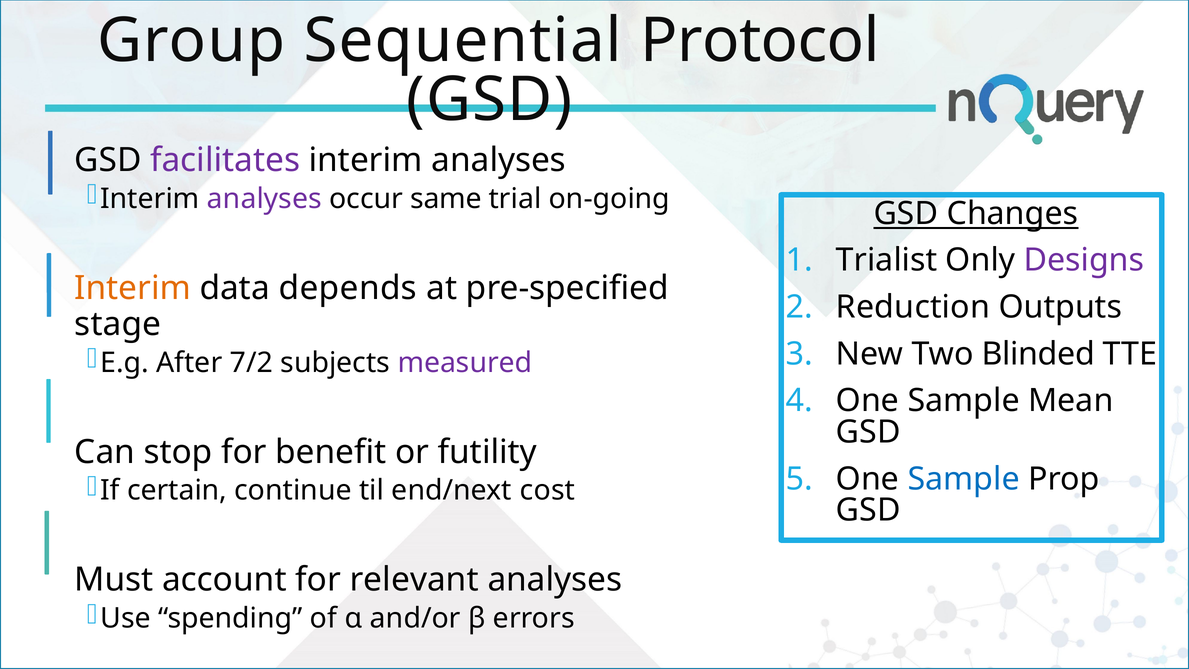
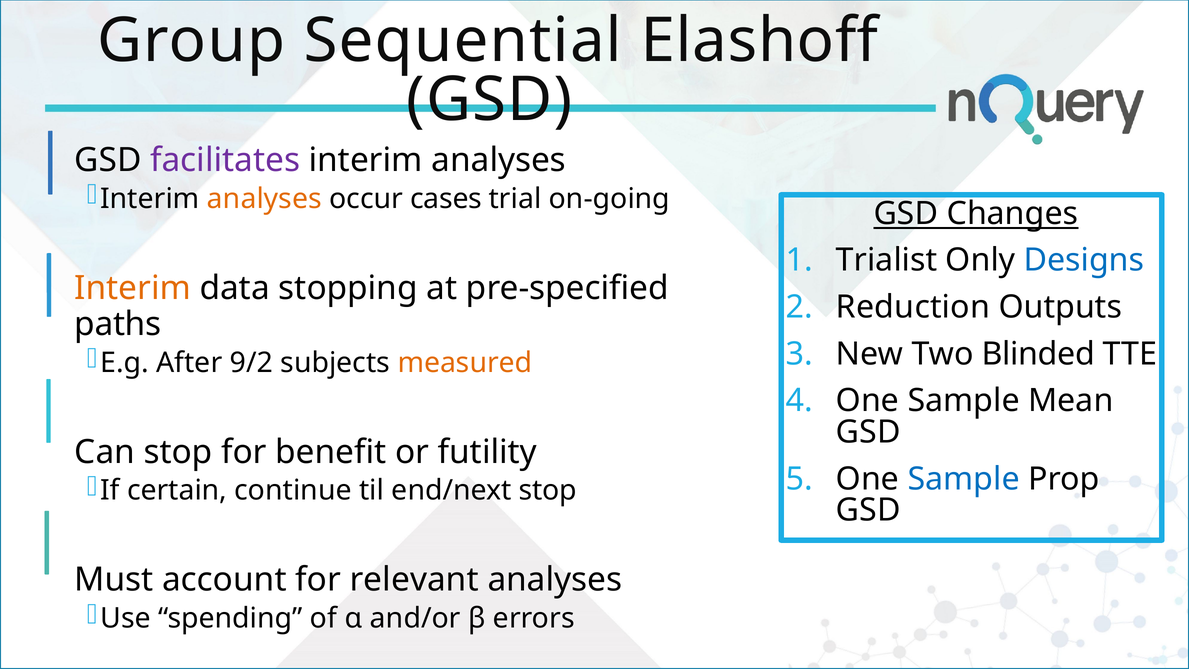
Protocol: Protocol -> Elashoff (759, 41)
analyses colour: purple -> orange (264, 199)
same: same -> cases (446, 199)
Designs colour: purple -> blue (1084, 260)
depends: depends -> stopping (348, 288)
stage: stage -> paths (118, 324)
7/2: 7/2 -> 9/2 (251, 363)
measured colour: purple -> orange (465, 363)
end/next cost: cost -> stop (548, 490)
